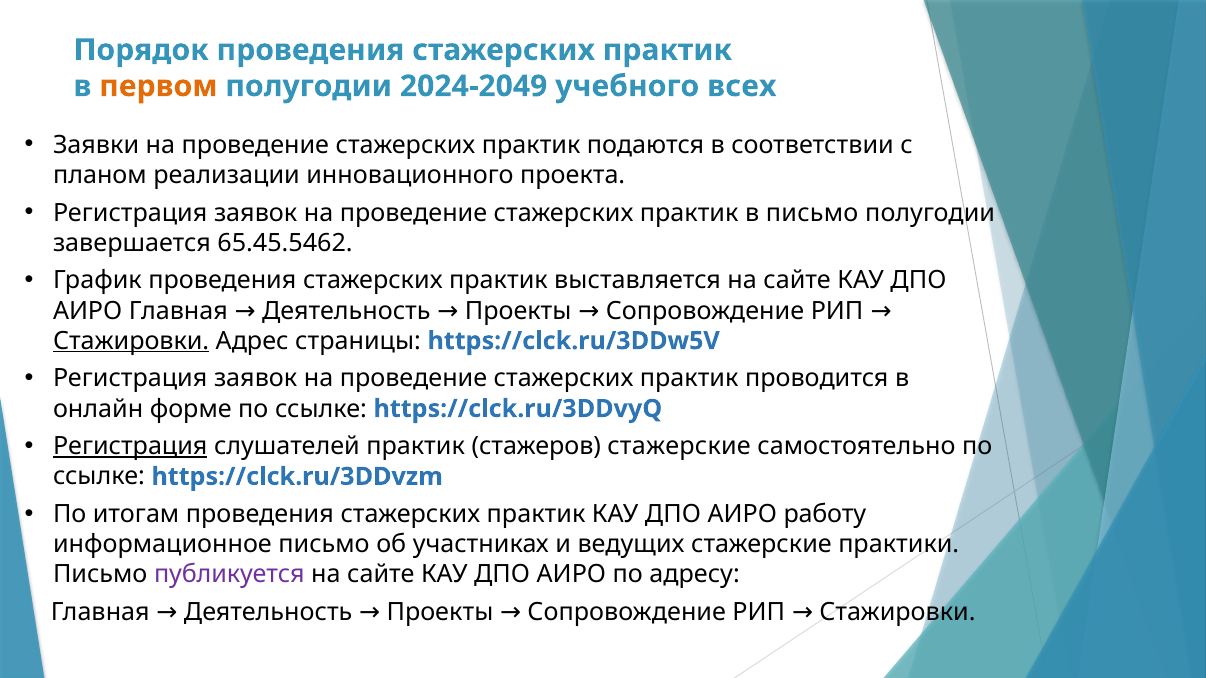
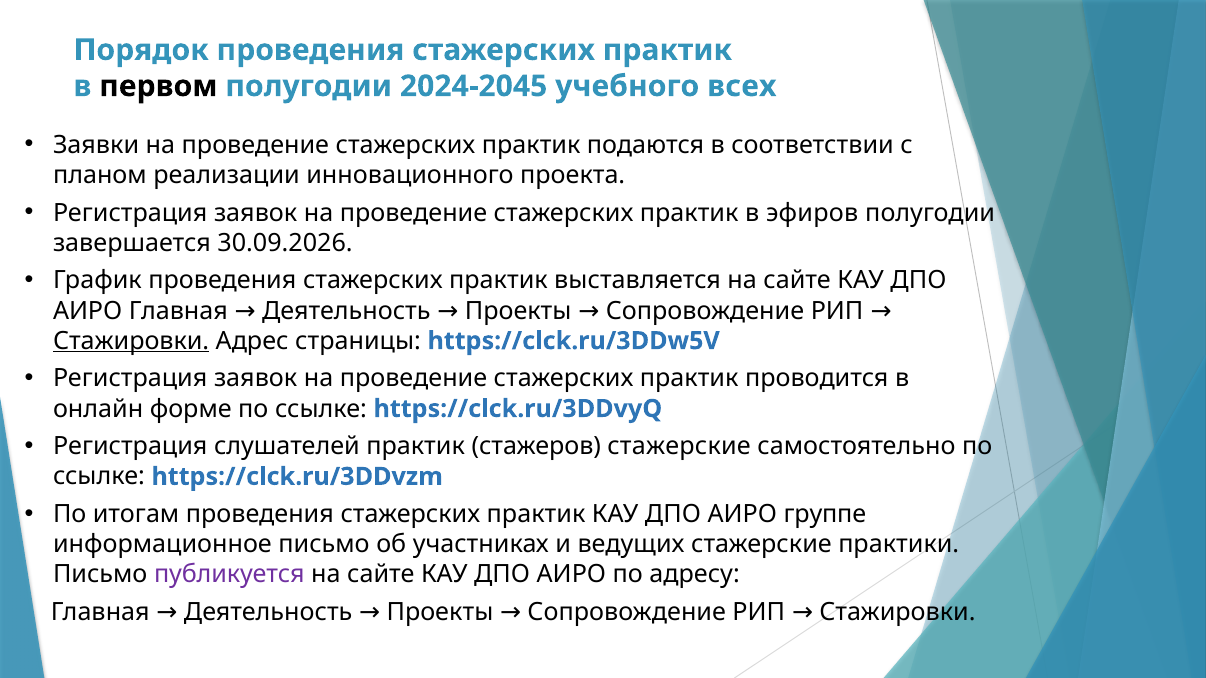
первом colour: orange -> black (158, 86)
2024-2049: 2024-2049 -> 2024-2045 (474, 86)
в письмо: письмо -> эфиров (812, 213)
65.45.5462: 65.45.5462 -> 30.09.2026 (285, 243)
Регистрация underline: present -> none (130, 447)
работу: работу -> группе (825, 515)
